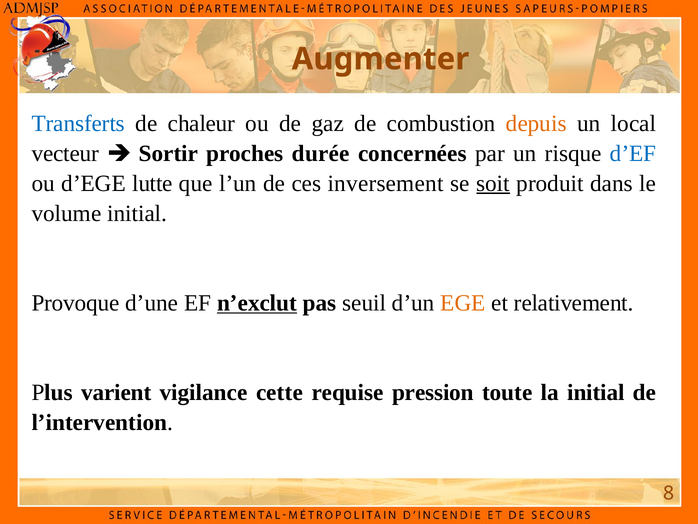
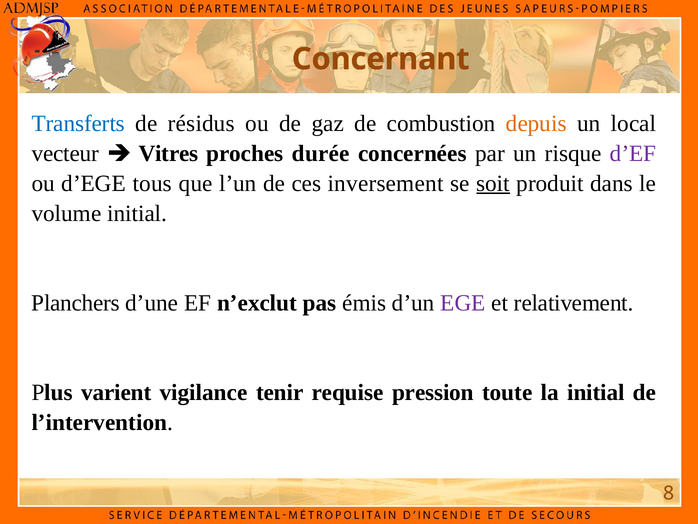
Augmenter: Augmenter -> Concernant (381, 59)
chaleur: chaleur -> résidus (201, 124)
Sortir: Sortir -> Vitres (168, 153)
d’EF colour: blue -> purple (633, 153)
lutte: lutte -> tous (152, 183)
Provoque: Provoque -> Planchers (76, 303)
n’exclut underline: present -> none (257, 303)
seuil: seuil -> émis (364, 303)
EGE colour: orange -> purple (463, 303)
cette: cette -> tenir (280, 392)
